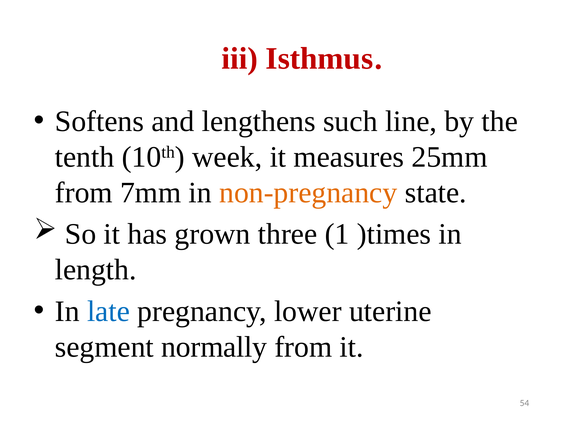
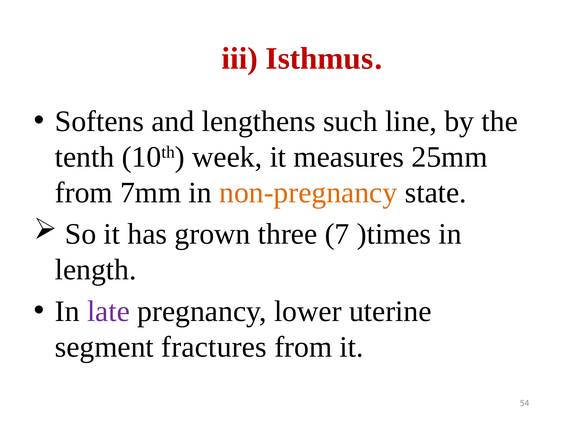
1: 1 -> 7 (337, 234)
late colour: blue -> purple (108, 312)
normally: normally -> fractures (214, 347)
